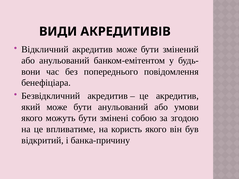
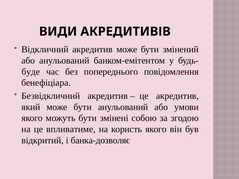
вони: вони -> буде (31, 72)
банка-причину: банка-причину -> банка-дозволяє (100, 141)
